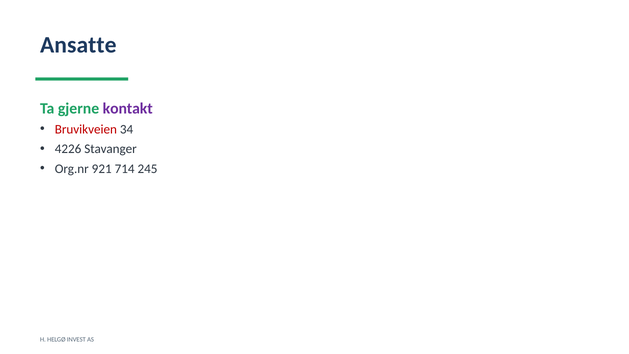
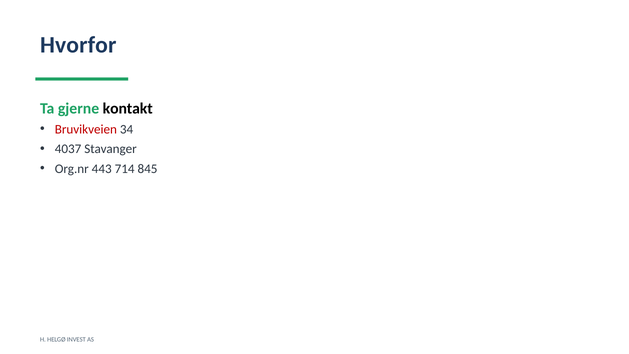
Ansatte: Ansatte -> Hvorfor (78, 45)
kontakt colour: purple -> black (128, 108)
4226: 4226 -> 4037 (68, 149)
921: 921 -> 443 (102, 169)
245: 245 -> 845 (148, 169)
